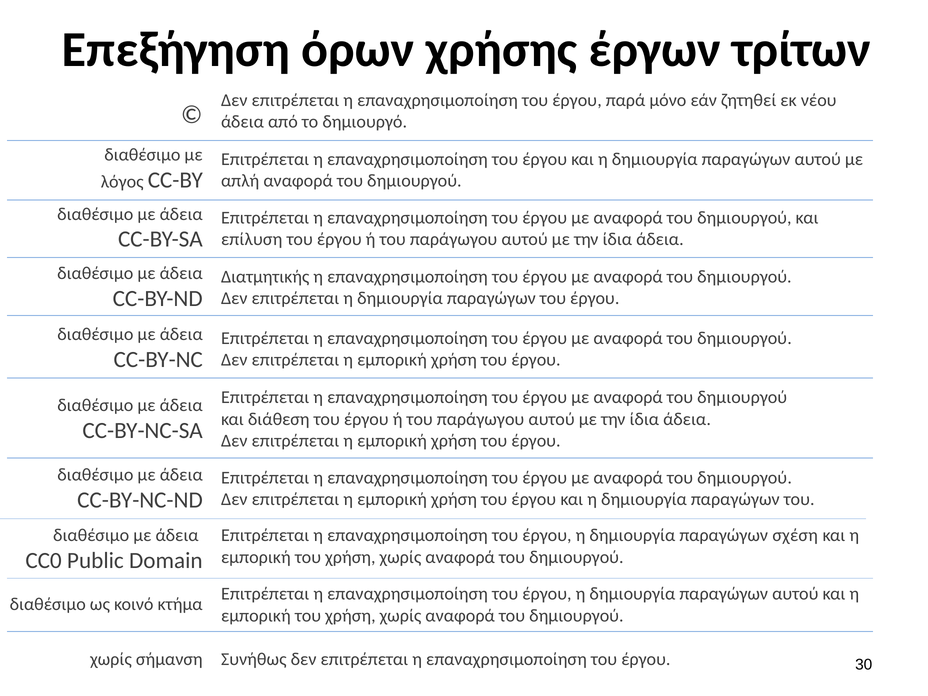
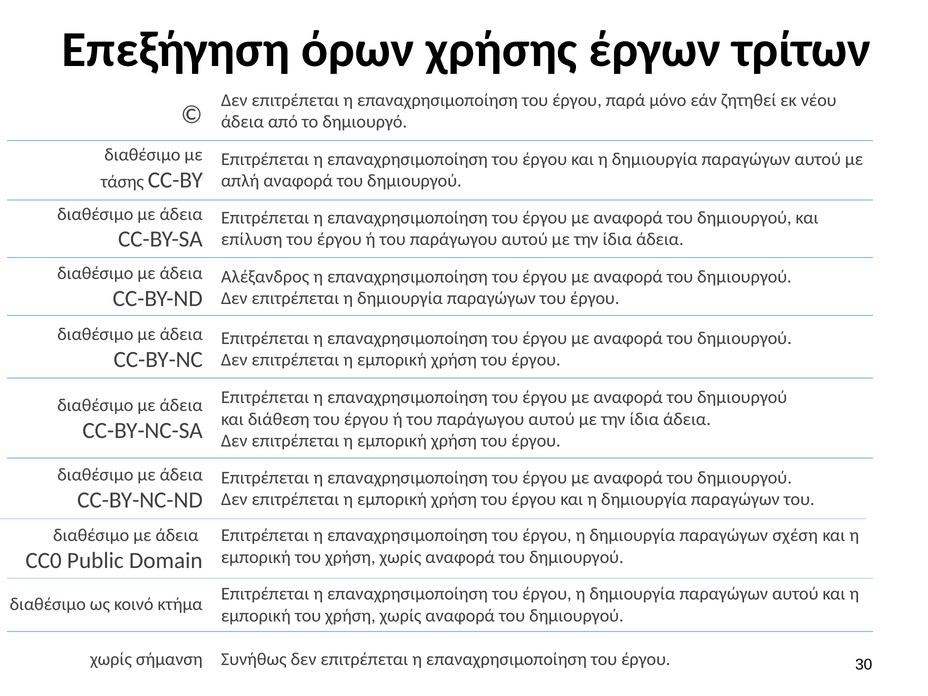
λόγος: λόγος -> τάσης (122, 182)
Διατμητικής: Διατμητικής -> Αλέξανδρος (265, 277)
